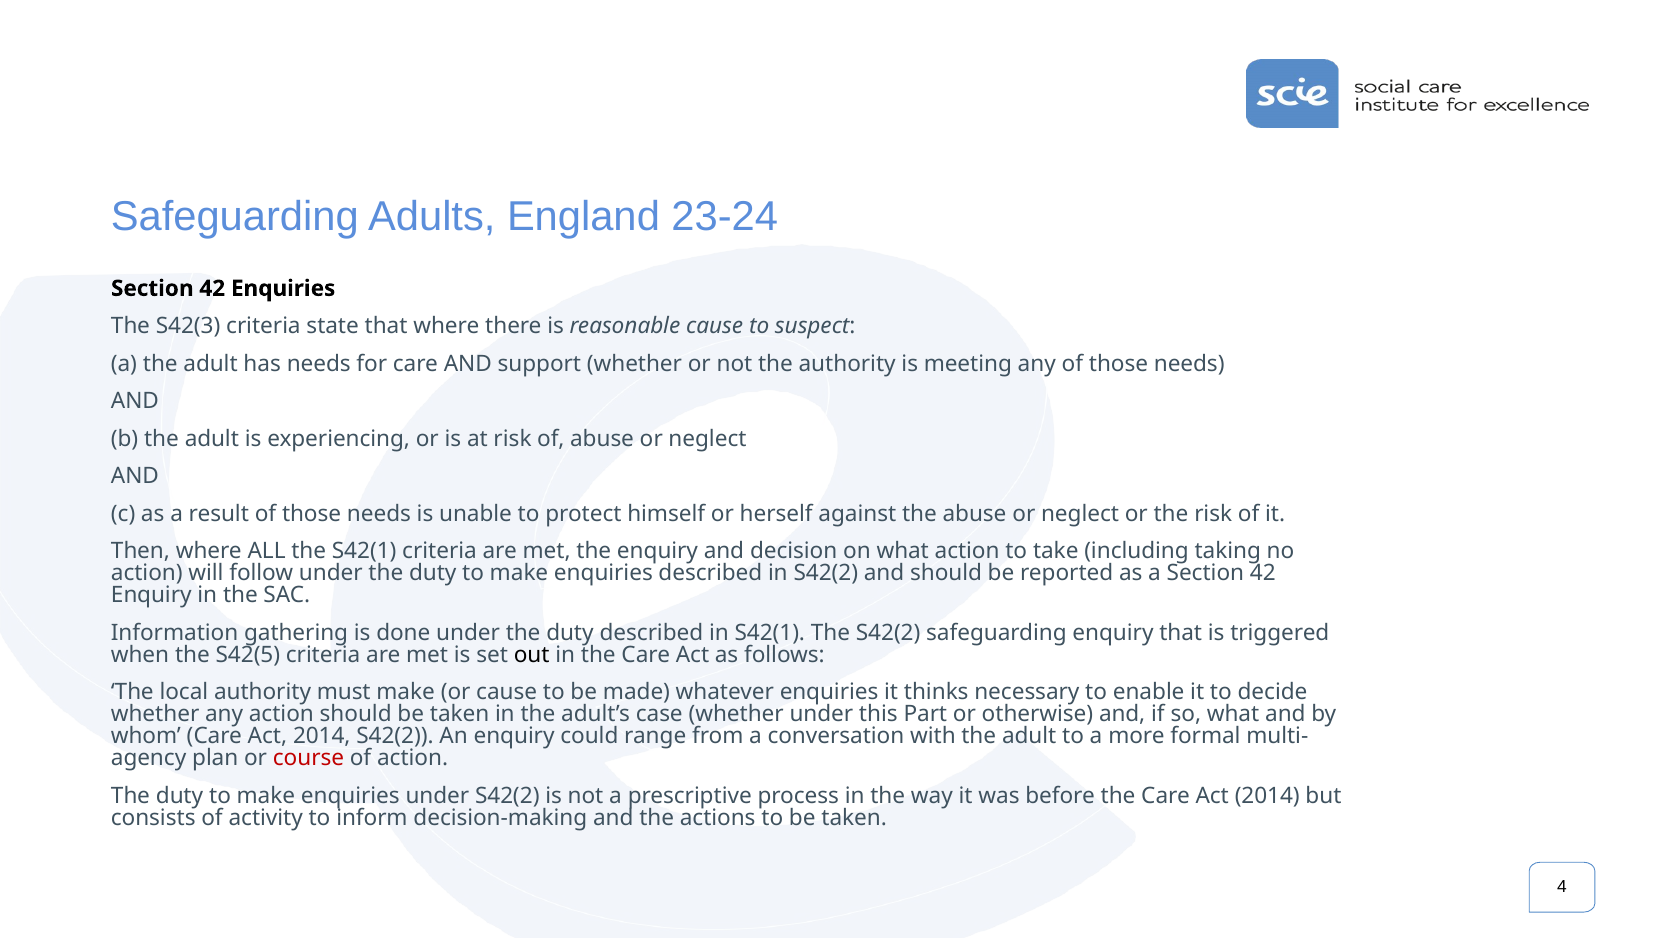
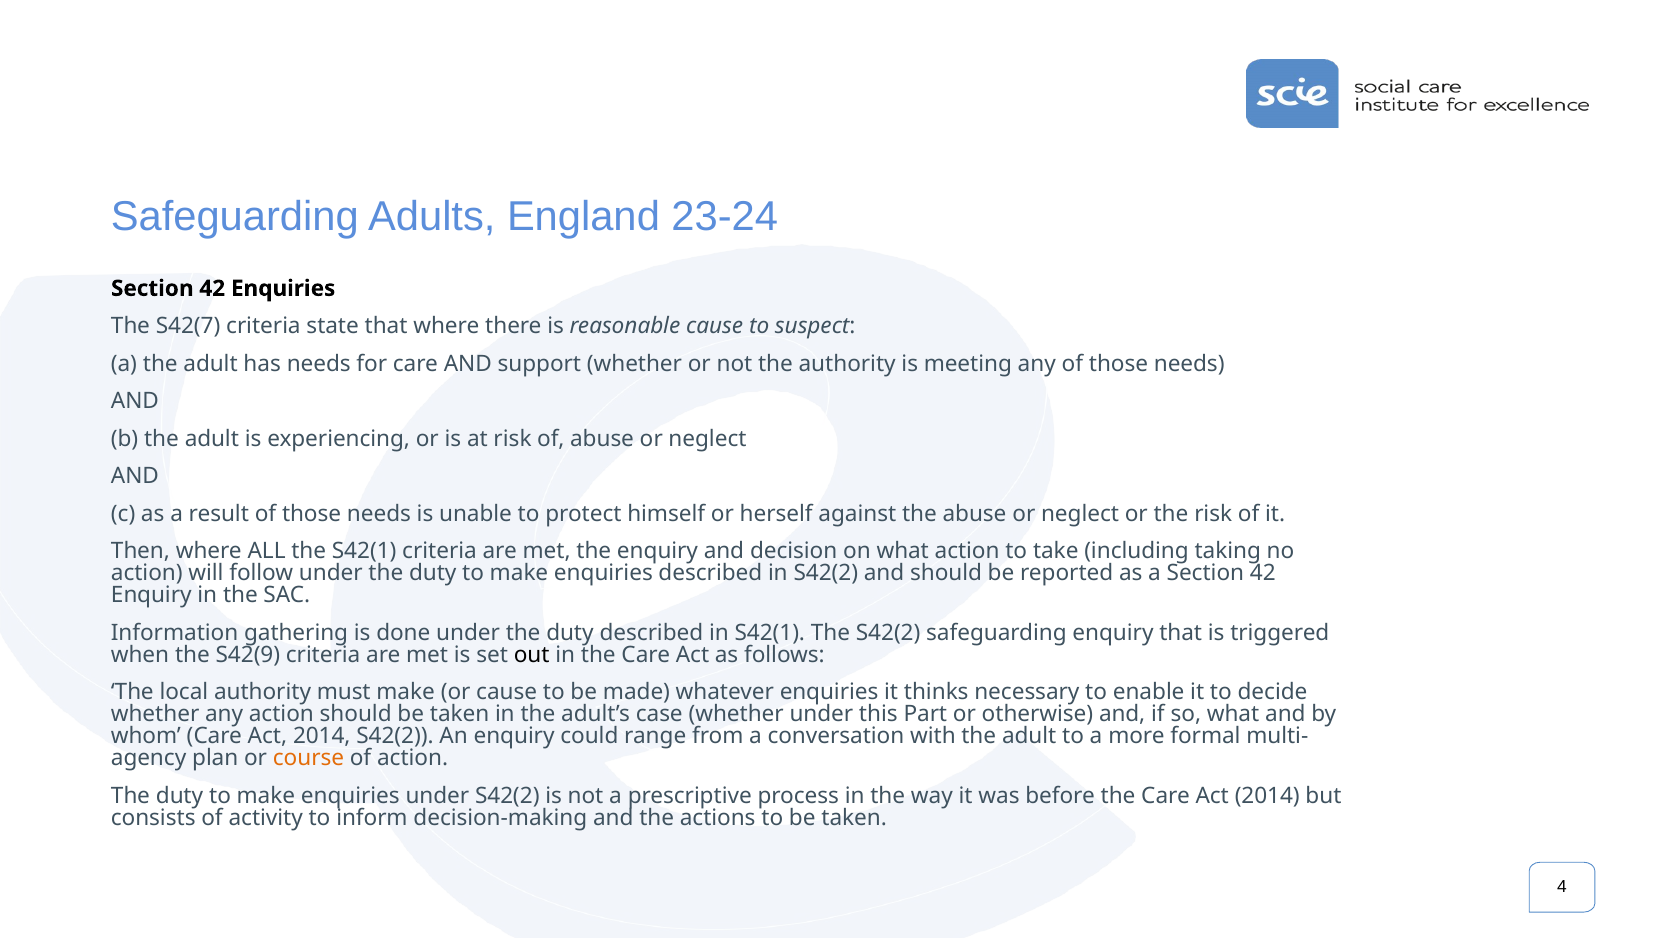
S42(3: S42(3 -> S42(7 (188, 326)
S42(5: S42(5 -> S42(9 (248, 655)
course colour: red -> orange (308, 758)
